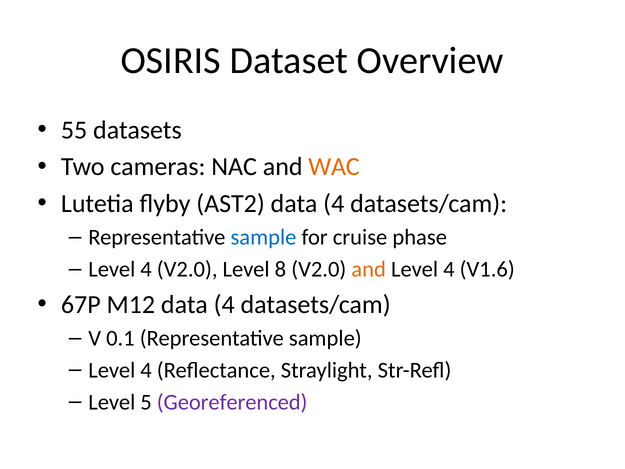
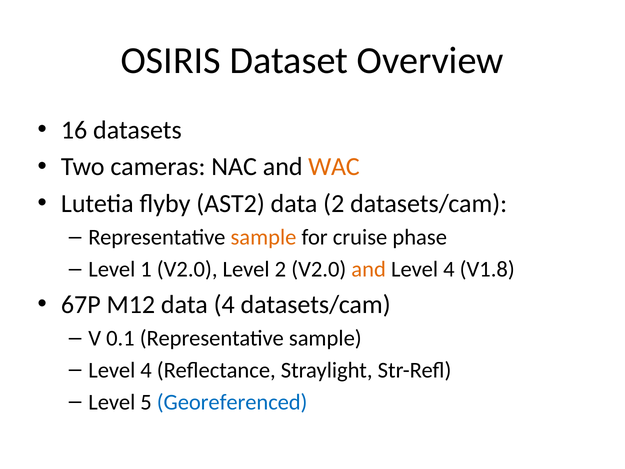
55: 55 -> 16 (74, 130)
AST2 data 4: 4 -> 2 (334, 204)
sample colour: blue -> orange (263, 237)
4: 4 -> 1 (146, 269)
Level 8: 8 -> 2 (280, 269)
V1.6: V1.6 -> V1.8 (487, 269)
Georeferenced colour: purple -> blue (232, 402)
